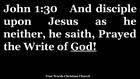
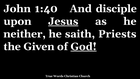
1:30: 1:30 -> 1:40 (46, 9)
Jesus underline: none -> present (63, 21)
Prayed: Prayed -> Priests (117, 34)
Write: Write -> Given (39, 46)
